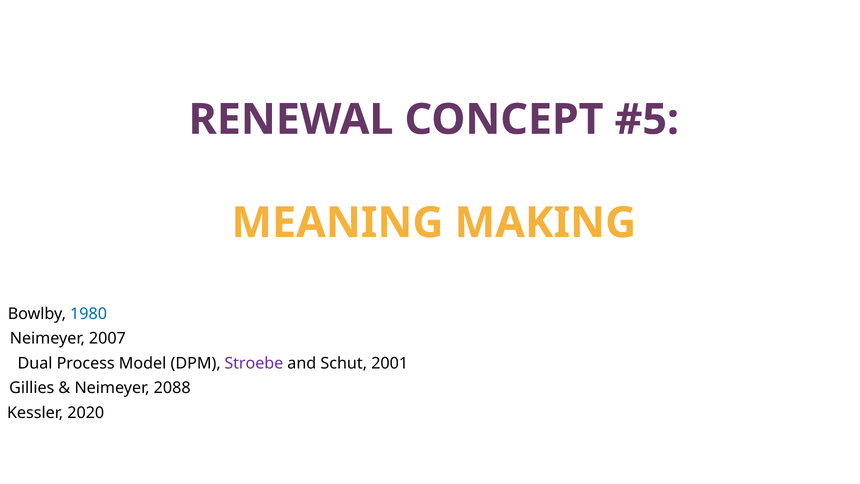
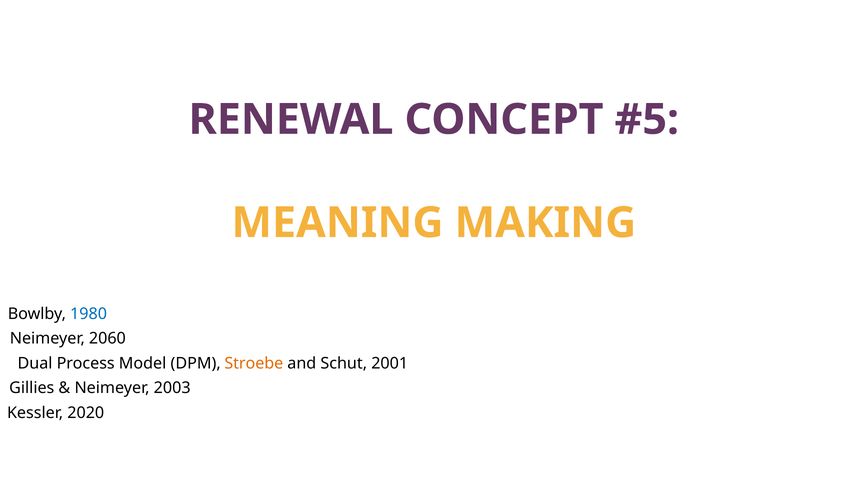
2007: 2007 -> 2060 (107, 338)
Stroebe colour: purple -> orange (254, 363)
2088: 2088 -> 2003 (172, 388)
